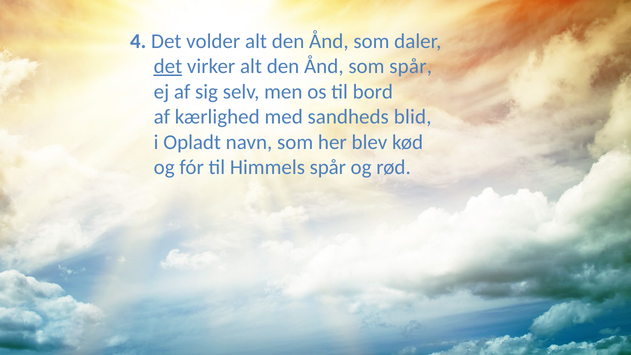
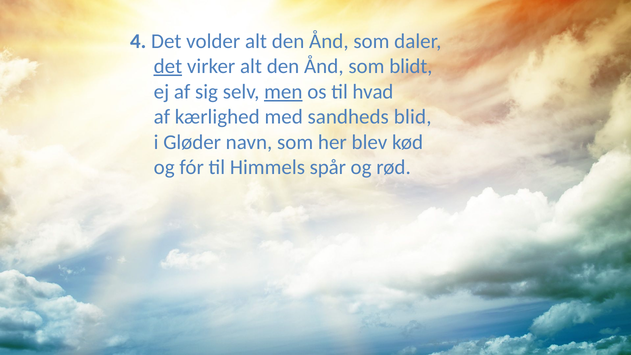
som spår: spår -> blidt (411, 66)
men underline: none -> present (283, 92)
bord: bord -> hvad (373, 92)
Opladt: Opladt -> Gløder (192, 142)
